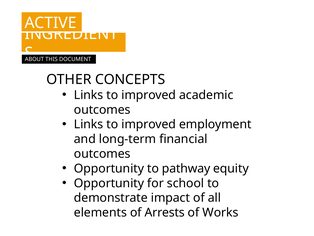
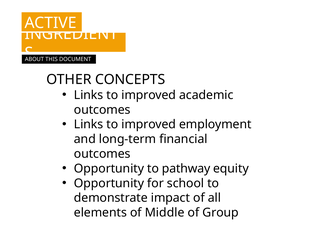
Arrests: Arrests -> Middle (165, 212)
Works: Works -> Group (221, 212)
